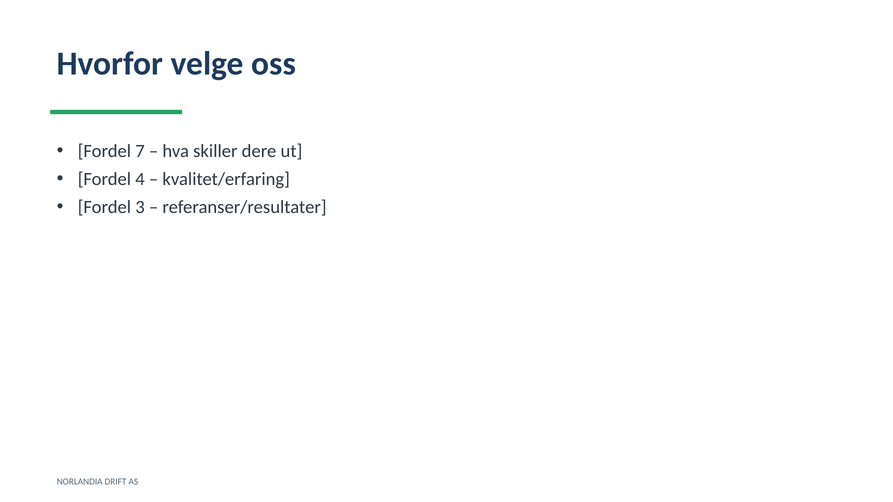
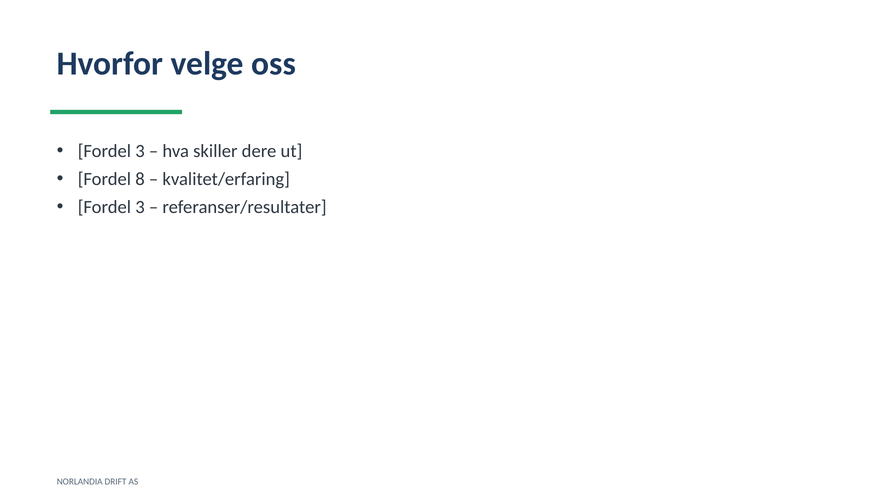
7: 7 -> 3 (140, 151)
4: 4 -> 8 (140, 179)
